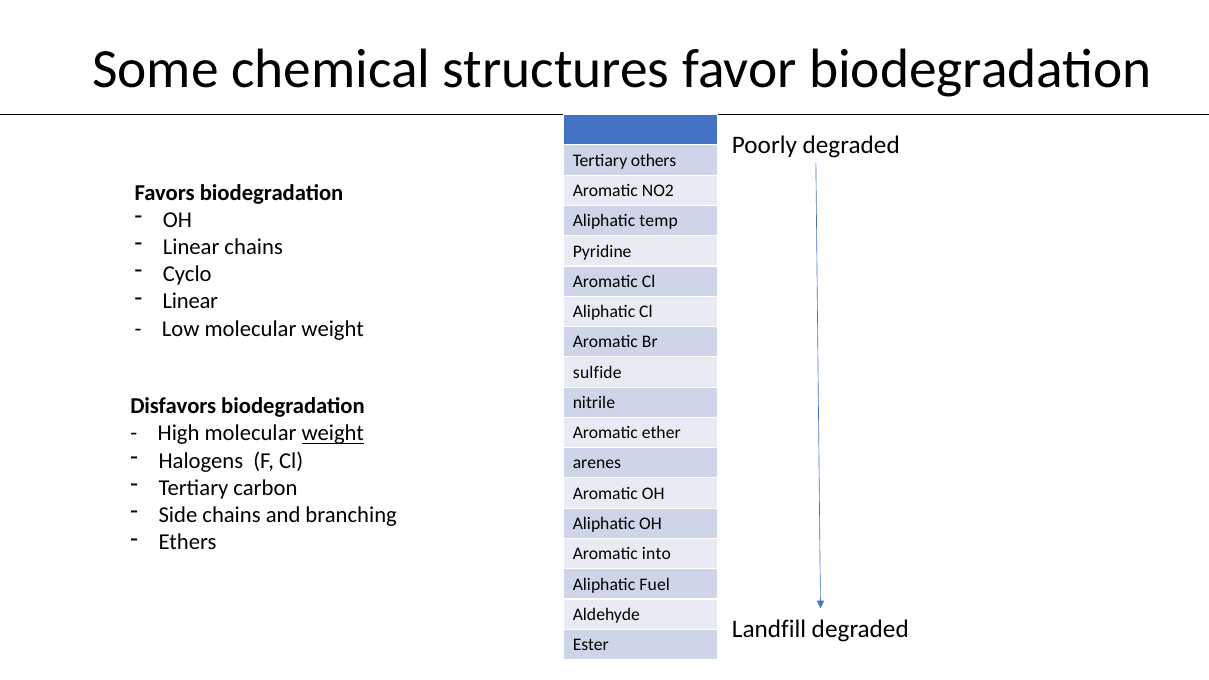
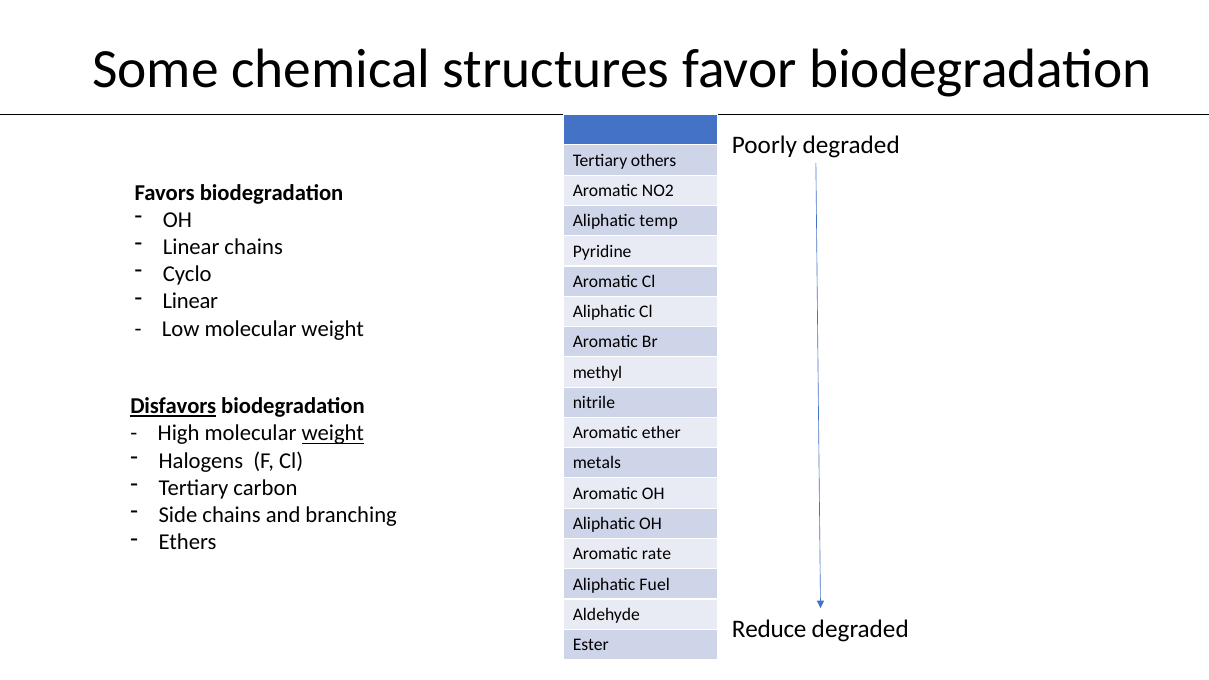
sulfide: sulfide -> methyl (597, 372)
Disfavors underline: none -> present (173, 406)
arenes: arenes -> metals (597, 463)
into: into -> rate (656, 554)
Landfill: Landfill -> Reduce (769, 629)
